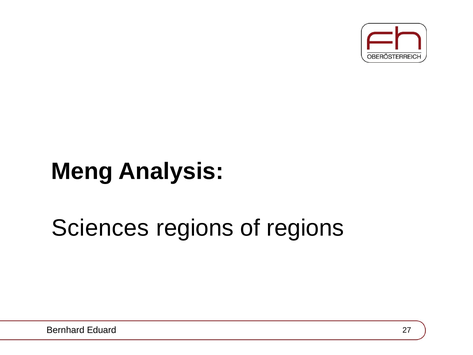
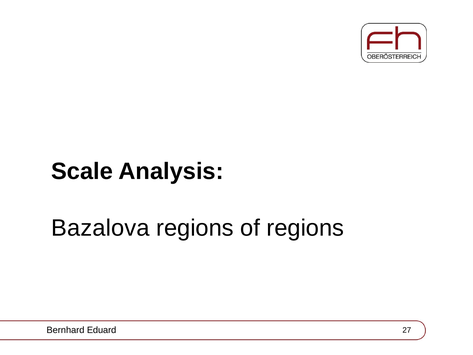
Meng: Meng -> Scale (82, 171)
Sciences: Sciences -> Bazalova (100, 228)
